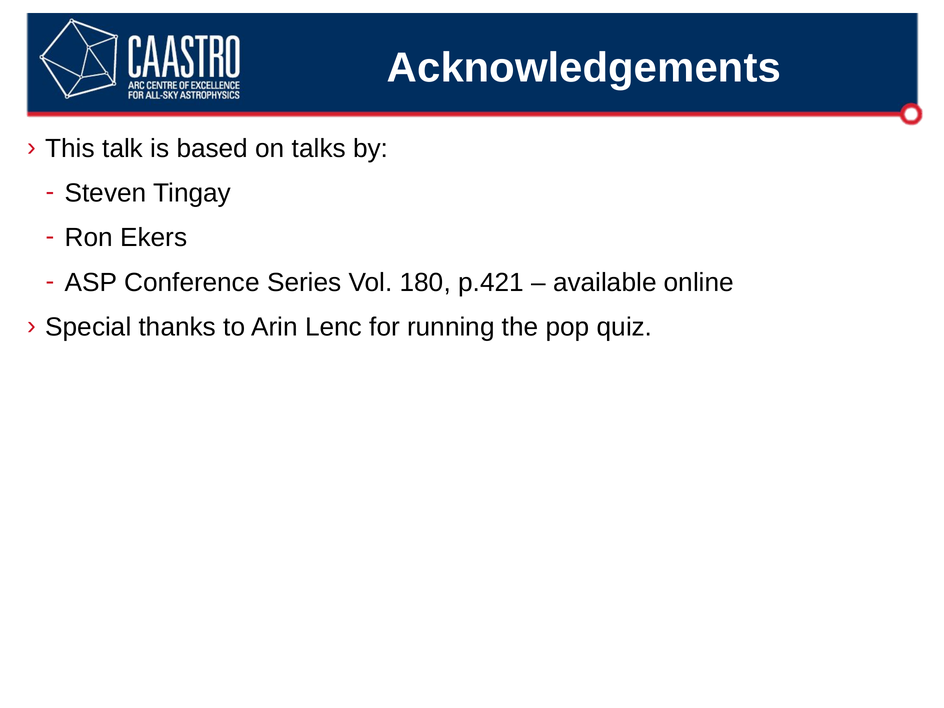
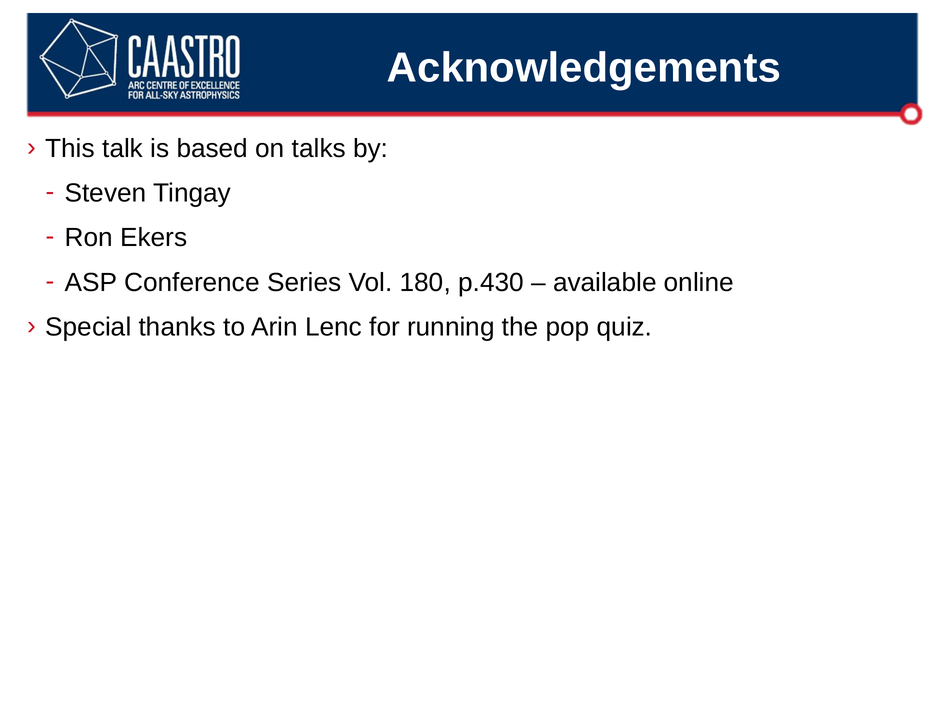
p.421: p.421 -> p.430 (491, 282)
